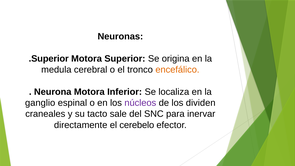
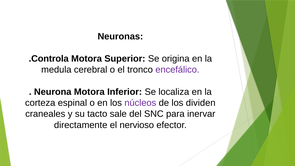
.Superior: .Superior -> .Controla (49, 59)
encefálico colour: orange -> purple (177, 70)
ganglio: ganglio -> corteza (40, 103)
cerebelo: cerebelo -> nervioso (137, 125)
